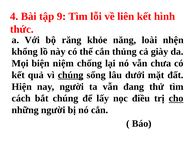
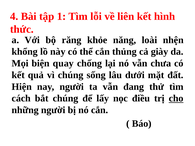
9: 9 -> 1 (61, 16)
niệm: niệm -> quay (63, 63)
chúng underline: present -> none (71, 75)
